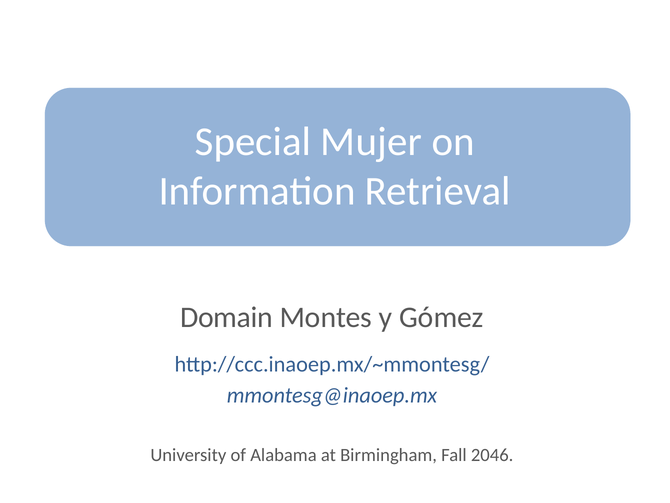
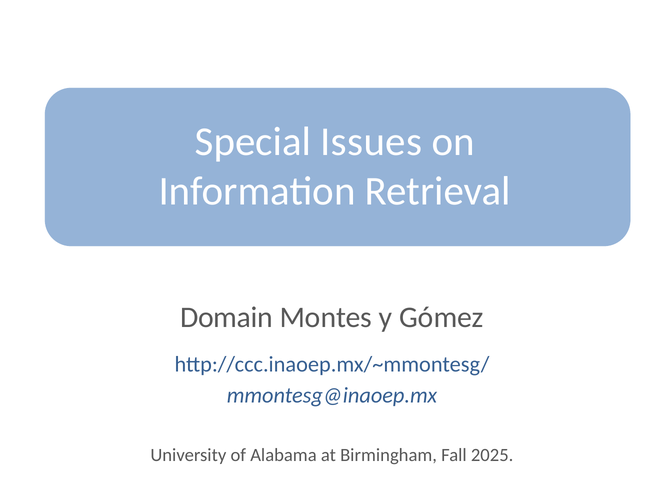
Mujer: Mujer -> Issues (371, 142)
2046: 2046 -> 2025 (492, 455)
